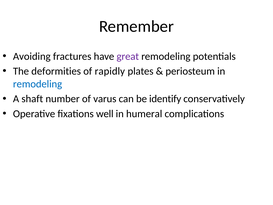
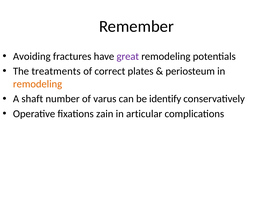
deformities: deformities -> treatments (56, 71)
rapidly: rapidly -> correct (110, 71)
remodeling colour: blue -> orange (38, 84)
well: well -> zain (105, 114)
humeral: humeral -> articular (144, 114)
